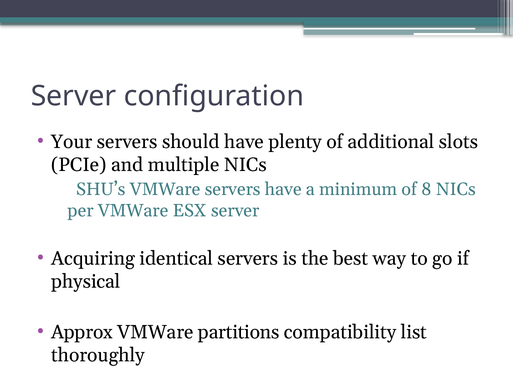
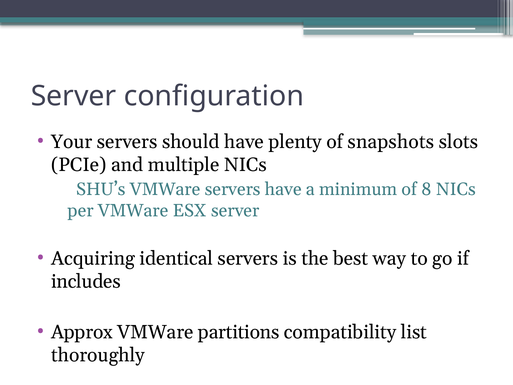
additional: additional -> snapshots (391, 142)
physical: physical -> includes (86, 281)
